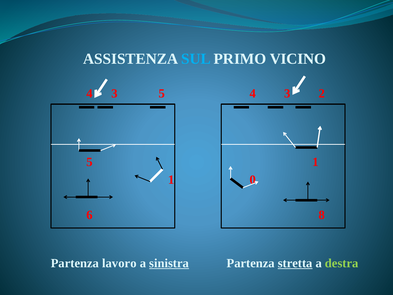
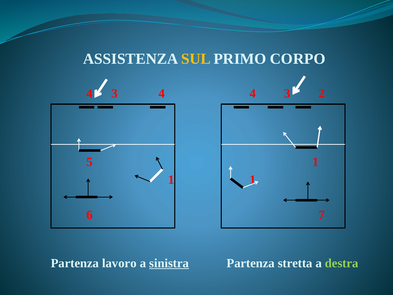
SUL colour: light blue -> yellow (196, 59)
VICINO: VICINO -> CORPO (298, 59)
3 5: 5 -> 4 (162, 94)
0: 0 -> 1 (253, 179)
8: 8 -> 7 (322, 215)
stretta underline: present -> none (295, 263)
